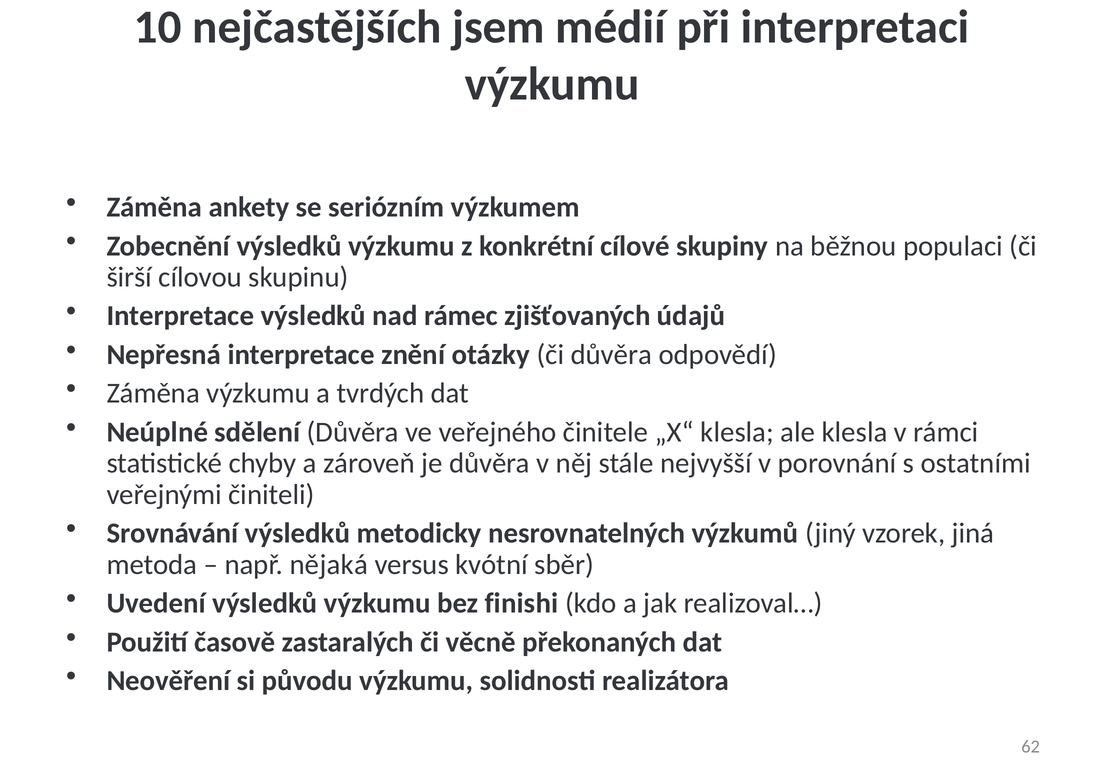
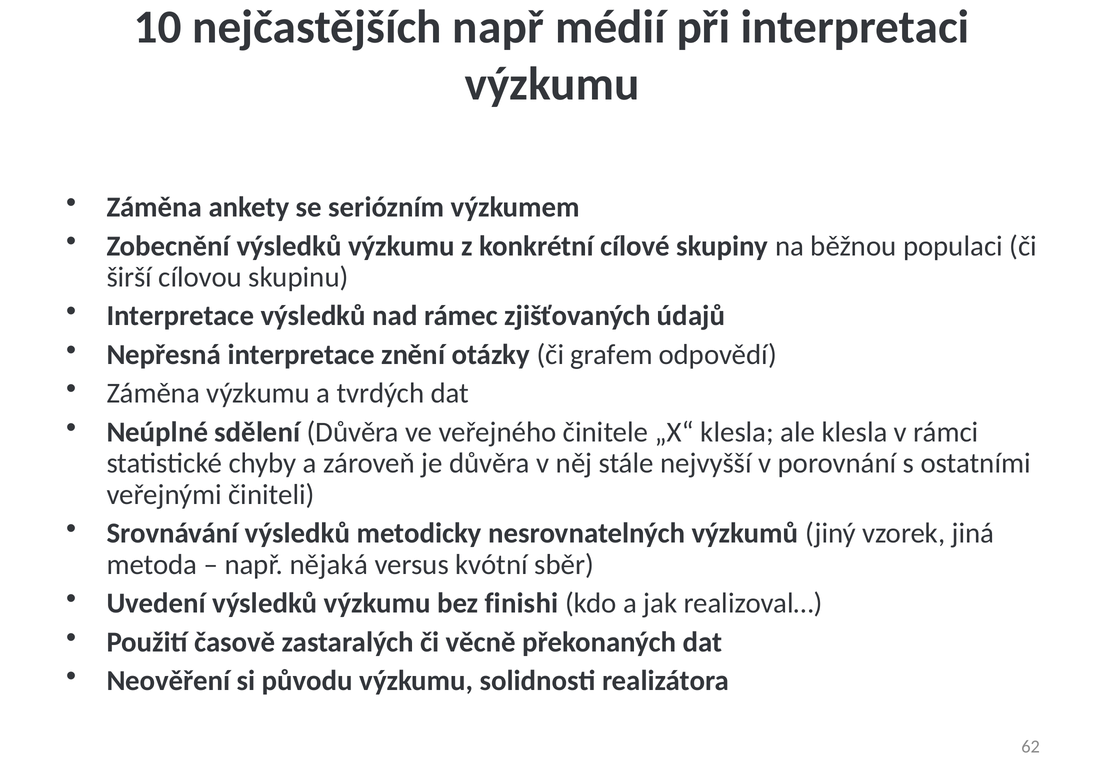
nejčastějších jsem: jsem -> např (498, 27)
či důvěra: důvěra -> grafem (612, 355)
